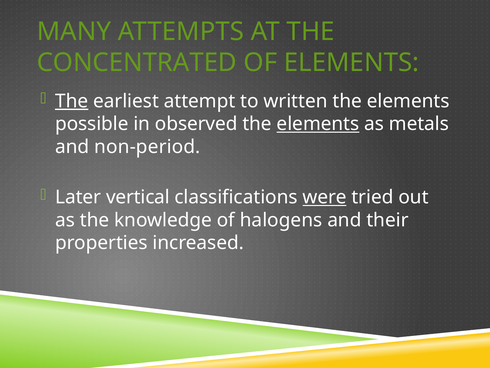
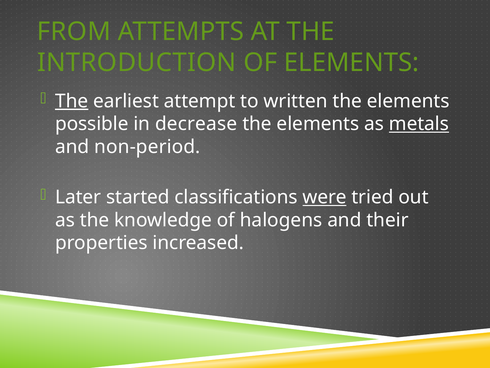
MANY: MANY -> FROM (74, 32)
CONCENTRATED: CONCENTRATED -> INTRODUCTION (137, 63)
observed: observed -> decrease (196, 124)
elements underline: present -> none (318, 124)
metals underline: none -> present (419, 124)
vertical: vertical -> started (138, 197)
